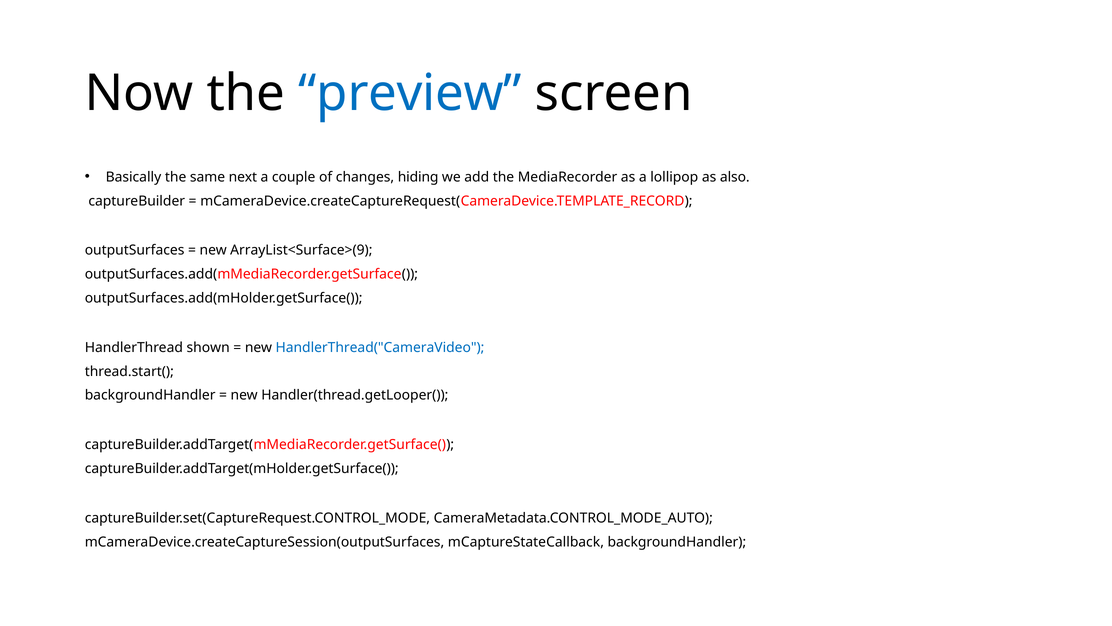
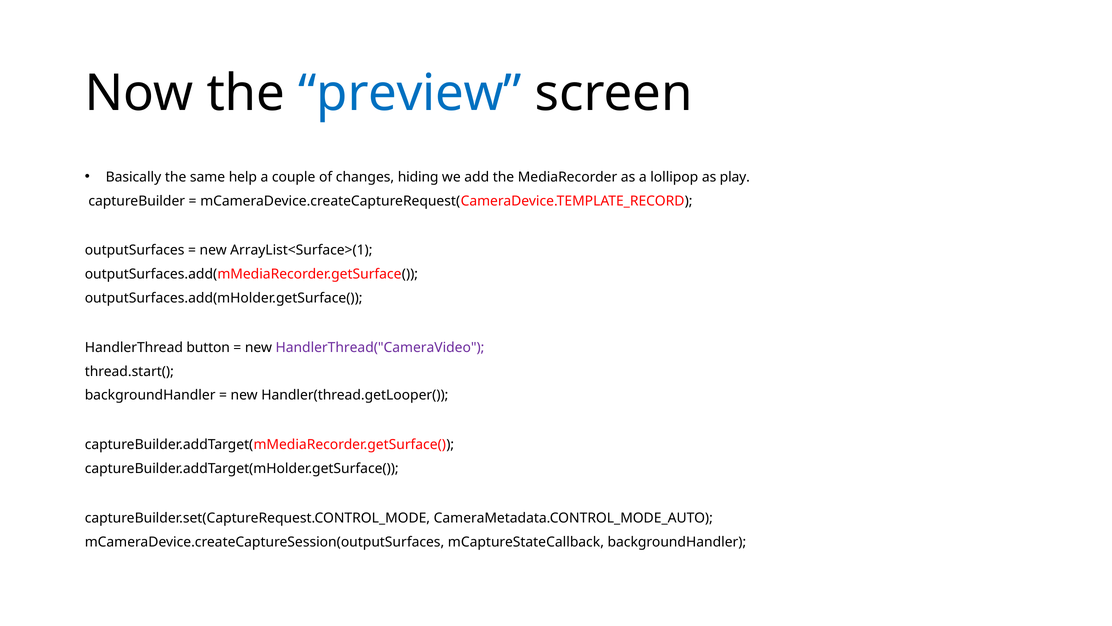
next: next -> help (243, 177)
also: also -> play (735, 177)
ArrayList<Surface>(9: ArrayList<Surface>(9 -> ArrayList<Surface>(1 (301, 250)
shown: shown -> button (208, 347)
HandlerThread("CameraVideo colour: blue -> purple (380, 347)
